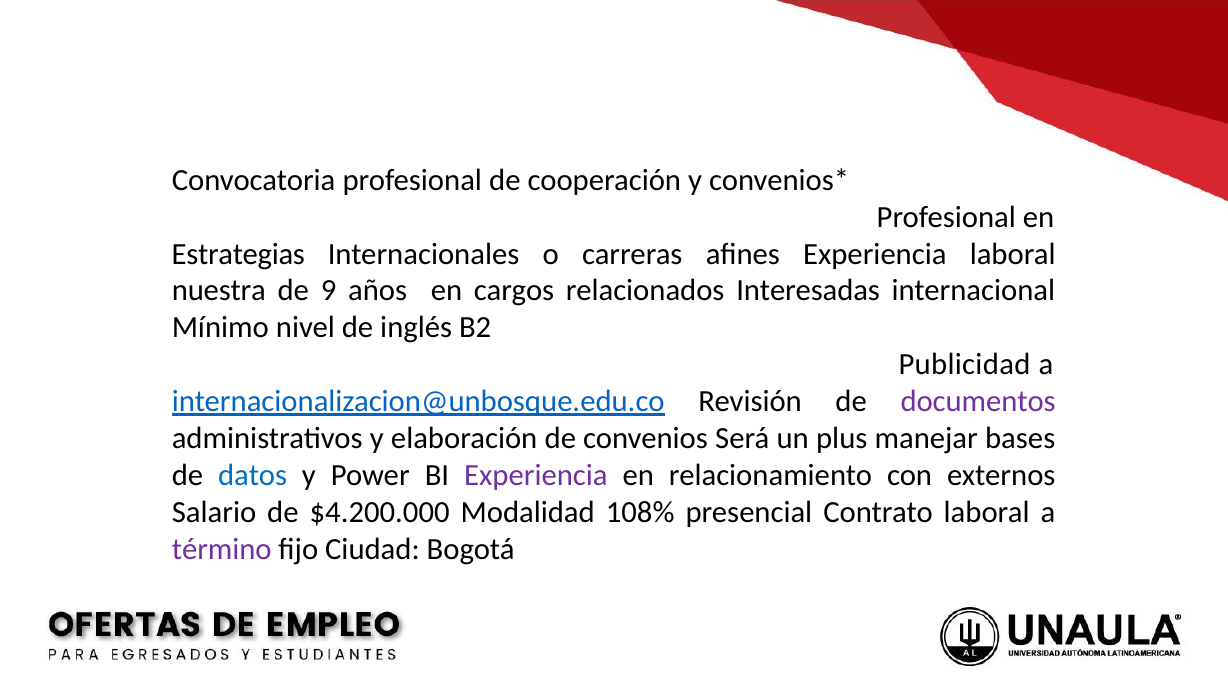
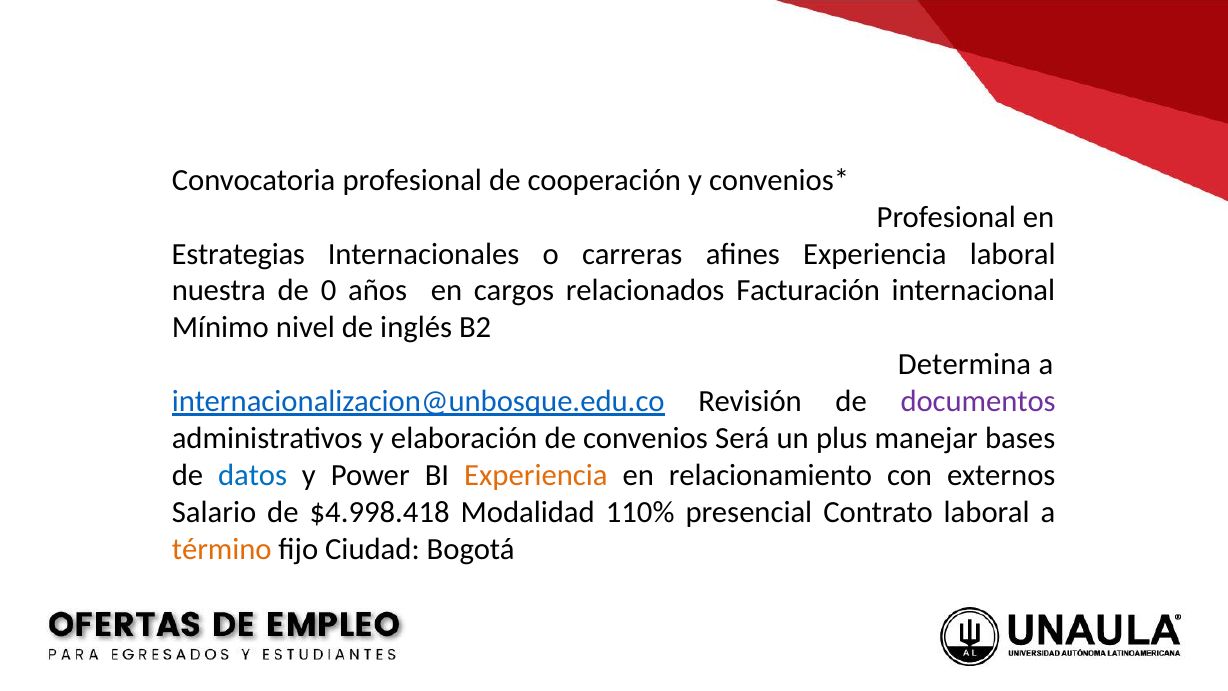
9: 9 -> 0 (329, 291)
Interesadas: Interesadas -> Facturación (808, 291)
Publicidad: Publicidad -> Determina (965, 364)
Experiencia colour: purple -> orange (536, 475)
$4.200.000: $4.200.000 -> $4.998.418 (380, 512)
108%: 108% -> 110% (640, 512)
término colour: purple -> orange (222, 549)
